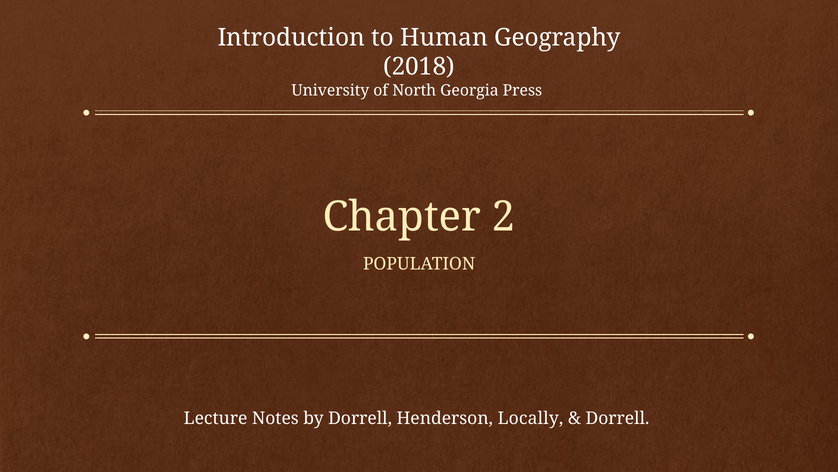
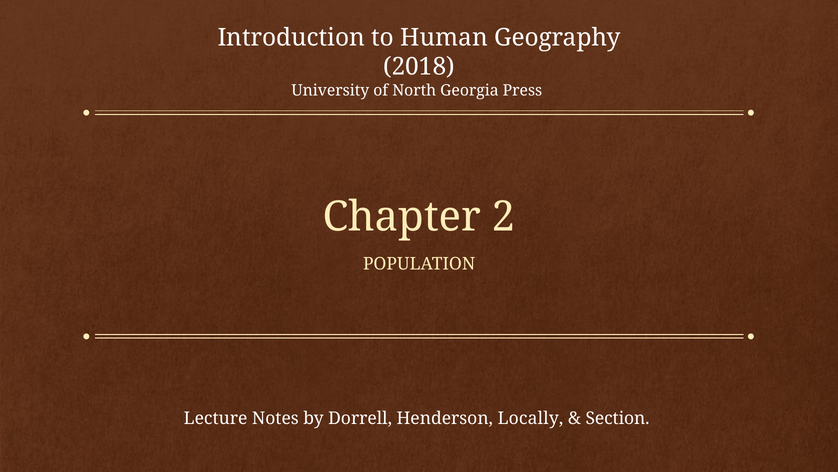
Dorrell: Dorrell -> Section (618, 418)
